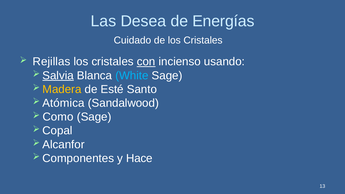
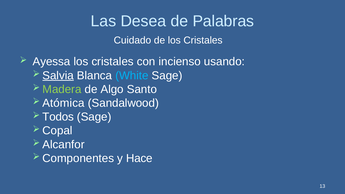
Energías: Energías -> Palabras (223, 21)
Rejillas: Rejillas -> Ayessa (52, 62)
con underline: present -> none (146, 62)
Madera colour: yellow -> light green (62, 89)
Esté: Esté -> Algo (112, 89)
Como: Como -> Todos (58, 117)
